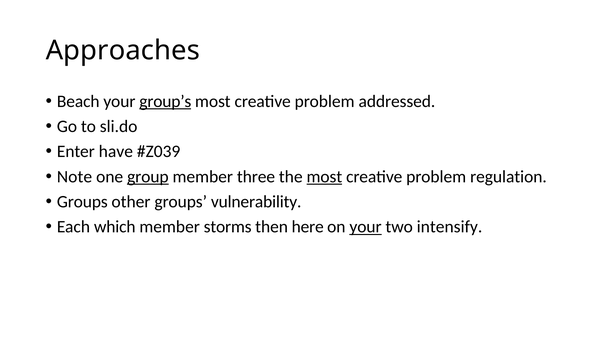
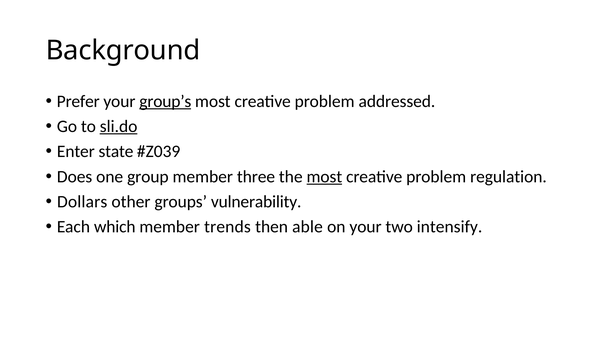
Approaches: Approaches -> Background (123, 50)
Beach: Beach -> Prefer (78, 101)
sli.do underline: none -> present (119, 126)
have: have -> state (116, 152)
Note: Note -> Does (75, 177)
group underline: present -> none (148, 177)
Groups: Groups -> Dollars (82, 202)
storms: storms -> trends (227, 227)
here: here -> able (307, 227)
your underline: present -> none (366, 227)
